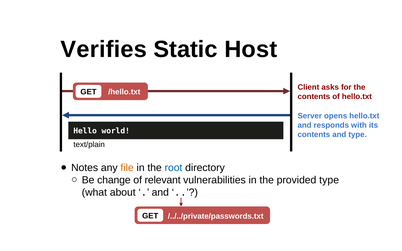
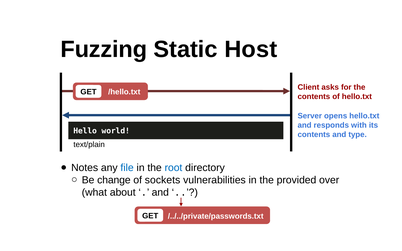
Verifies: Verifies -> Fuzzing (104, 49)
file colour: orange -> blue (127, 168)
relevant: relevant -> sockets (163, 180)
provided type: type -> over (329, 180)
